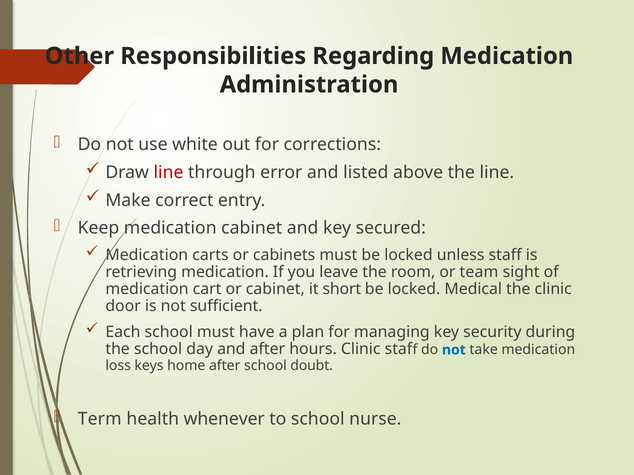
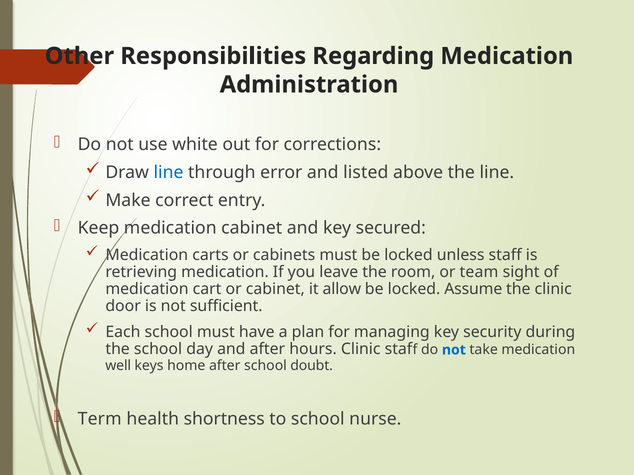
line colour: red -> blue (168, 173)
short: short -> allow (342, 289)
Medical: Medical -> Assume (473, 289)
loss: loss -> well (118, 366)
whenever: whenever -> shortness (224, 420)
